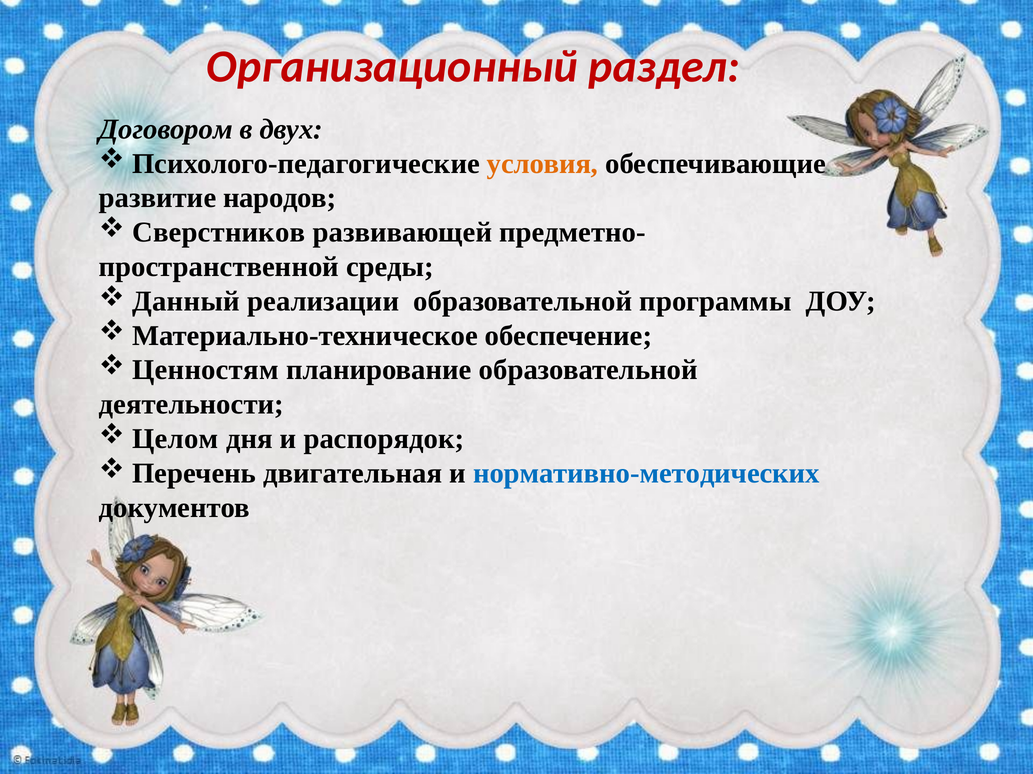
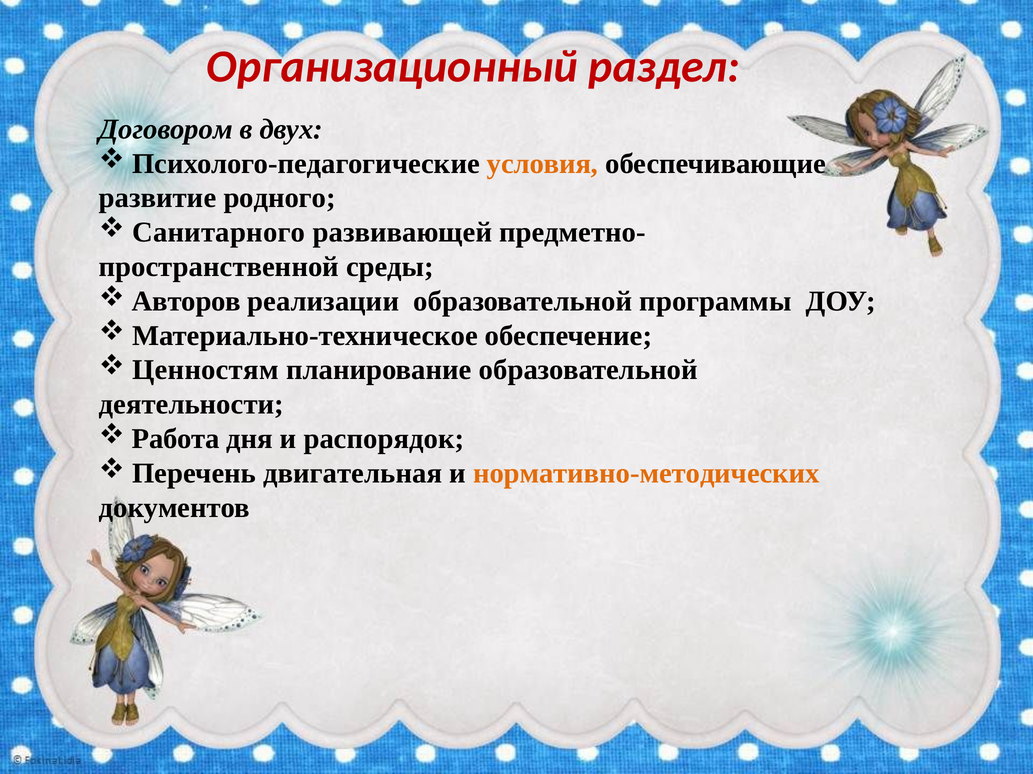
народов: народов -> родного (280, 198)
Сверстников: Сверстников -> Санитарного (219, 233)
Данный: Данный -> Авторов (186, 301)
Целом: Целом -> Работа (176, 439)
нормативно-методических colour: blue -> orange (646, 474)
